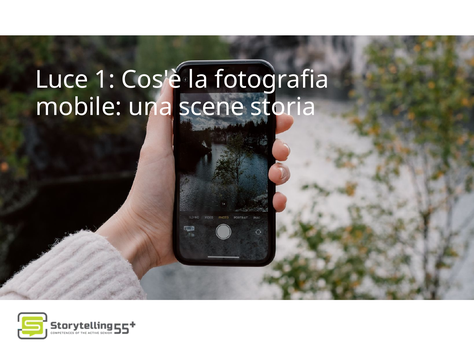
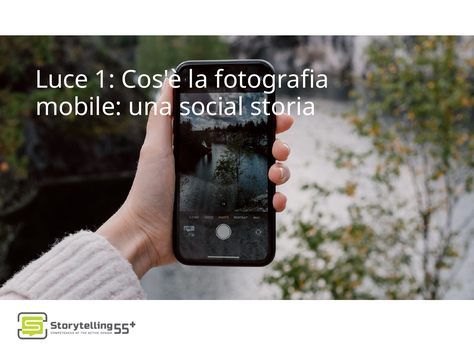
scene: scene -> social (211, 107)
